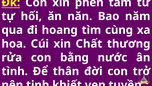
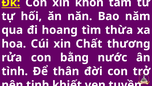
phen: phen -> khôn (89, 3)
cùng: cùng -> thừa (119, 30)
